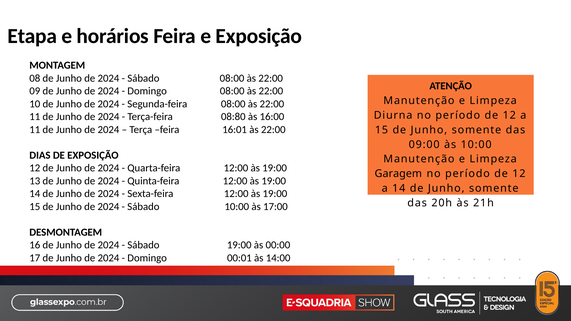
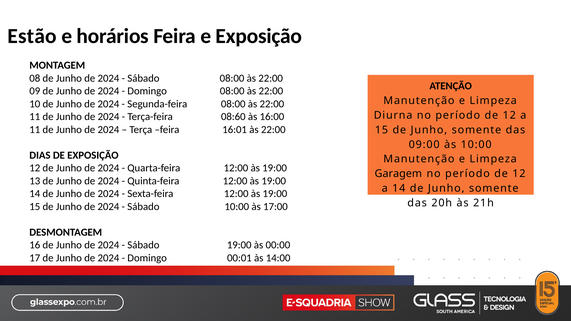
Etapa: Etapa -> Estão (32, 36)
08:80: 08:80 -> 08:60 (233, 117)
